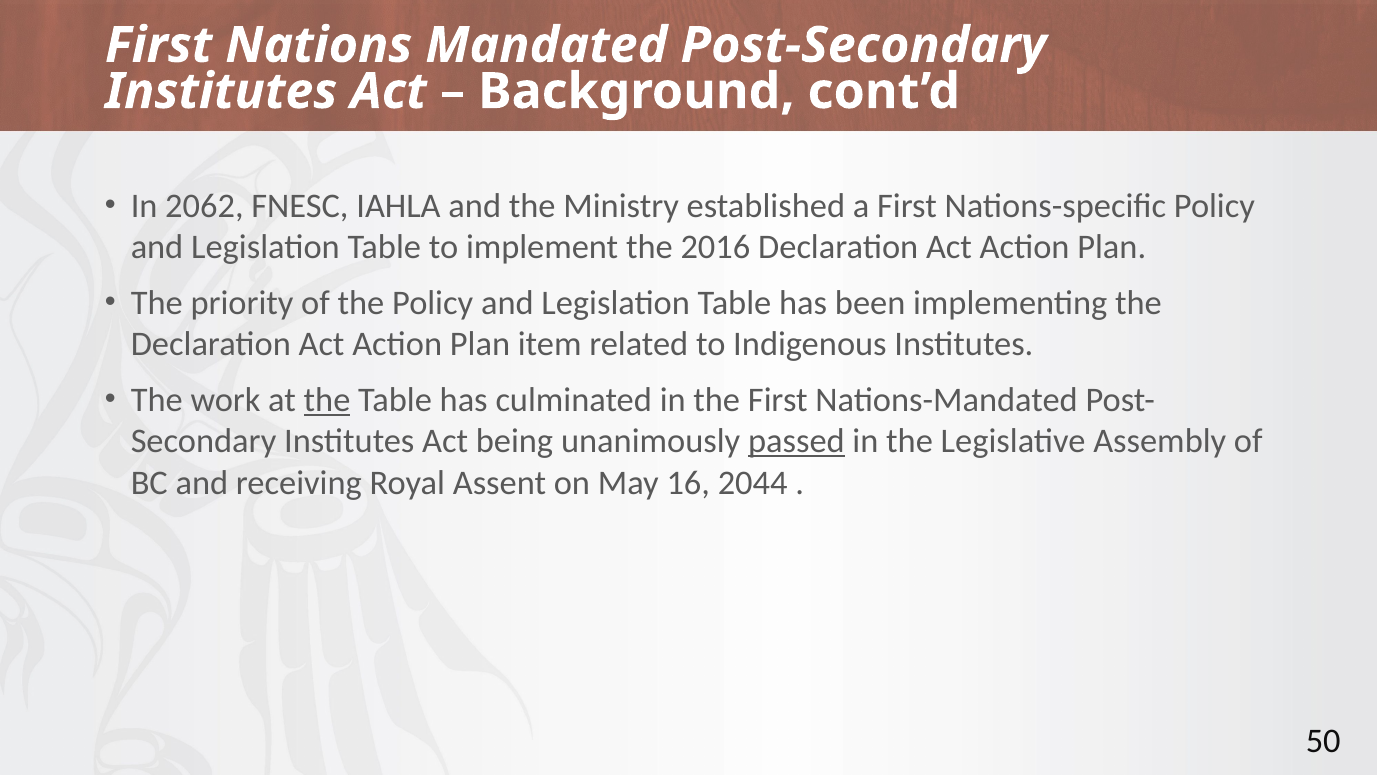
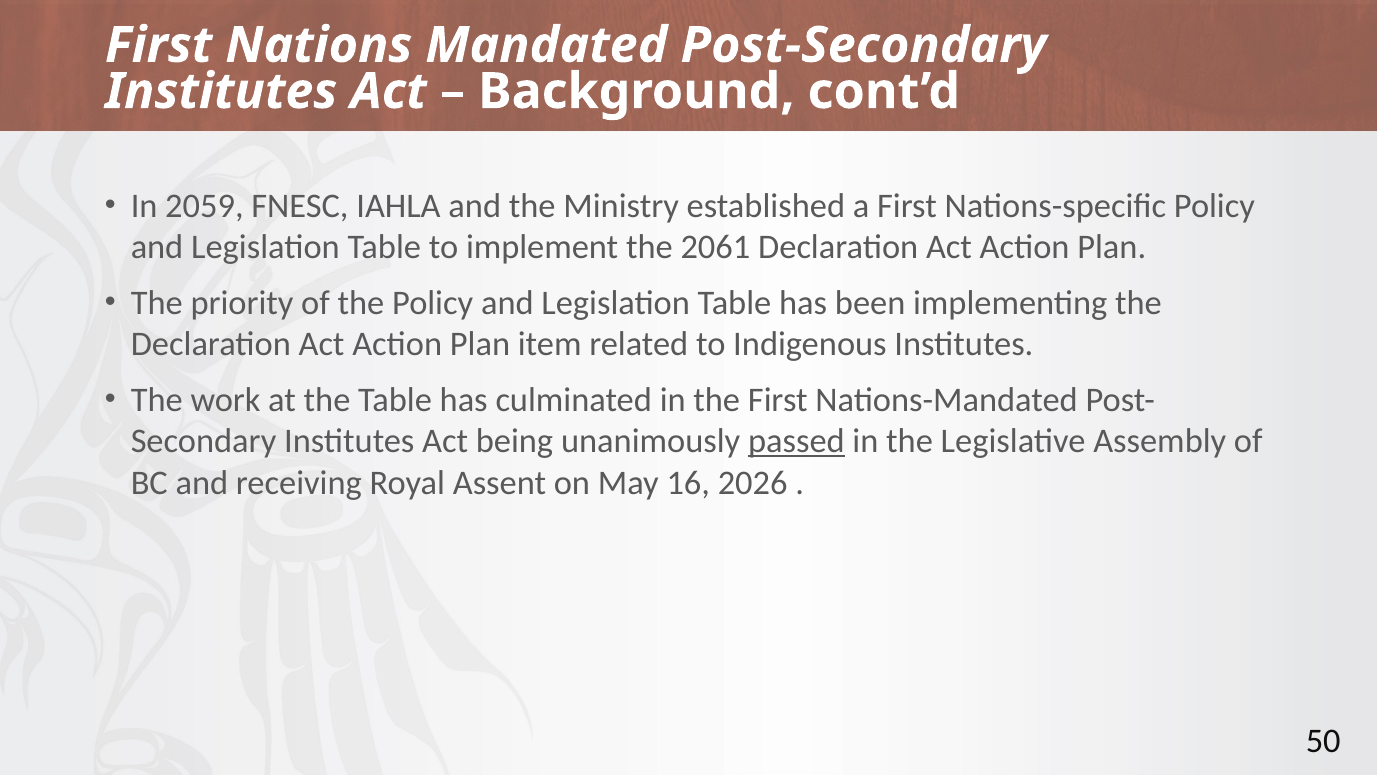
2062: 2062 -> 2059 (204, 206)
2016: 2016 -> 2061 (715, 247)
the underline: present -> none (327, 400)
2044: 2044 -> 2026 (753, 482)
